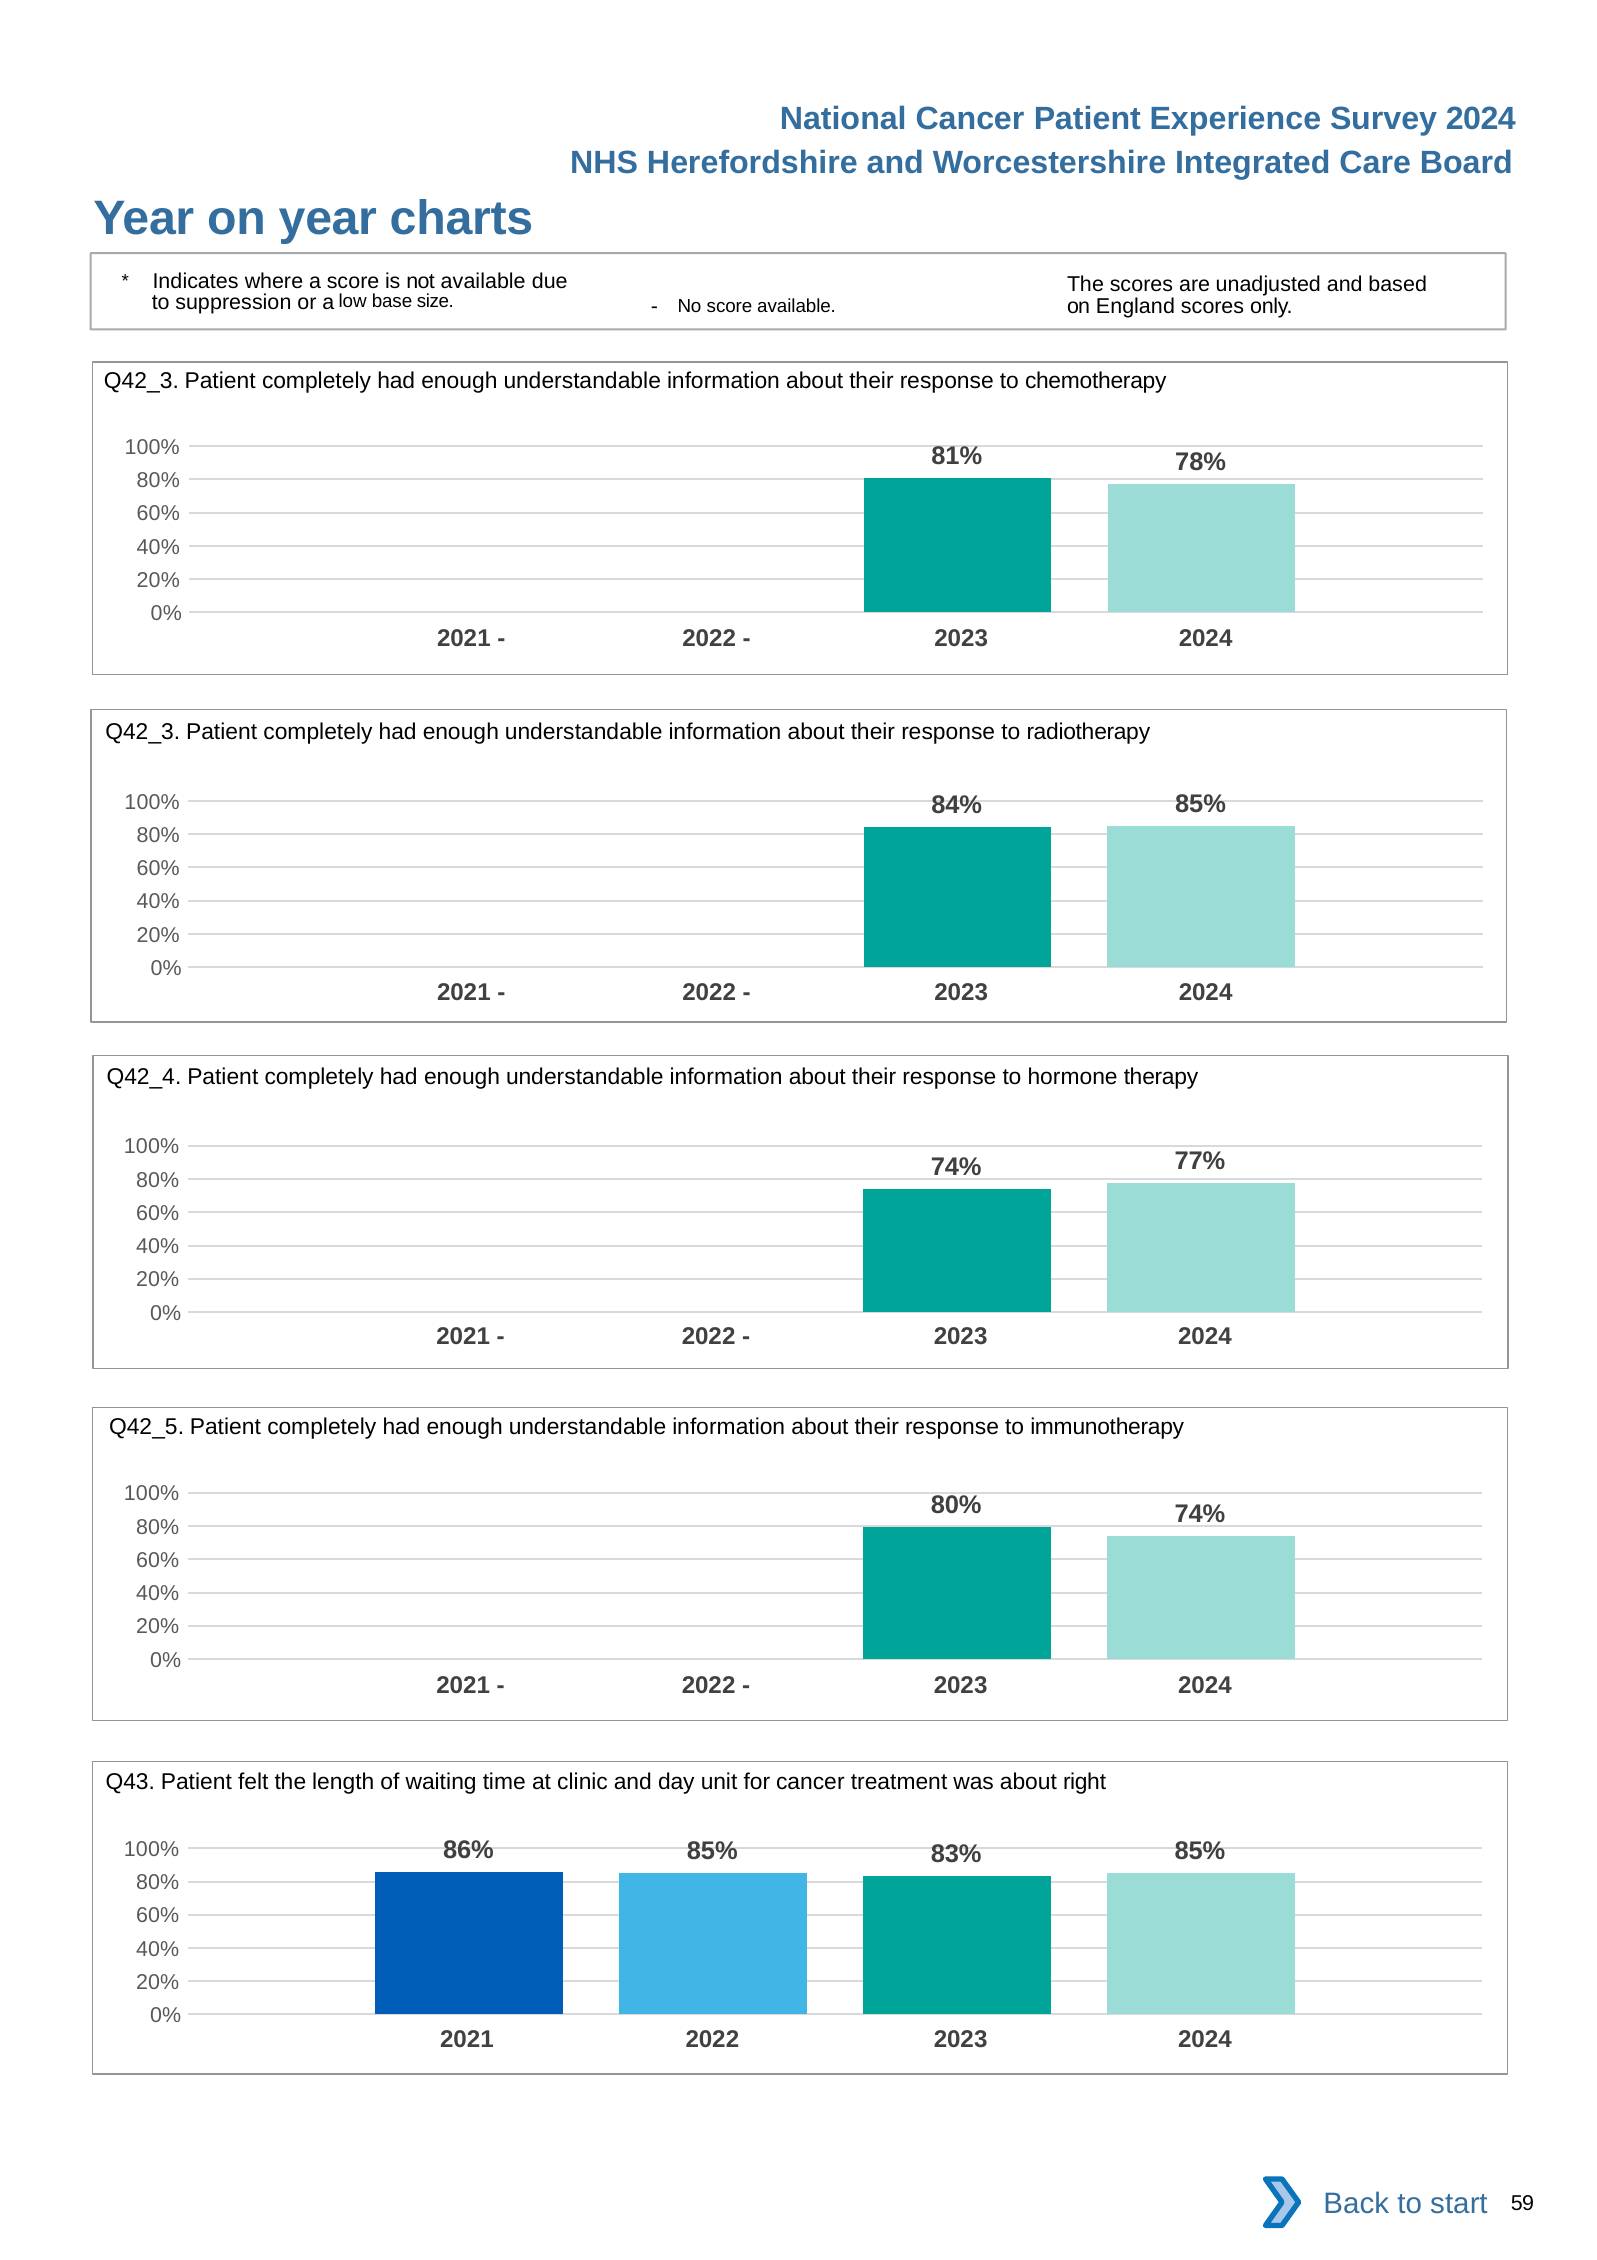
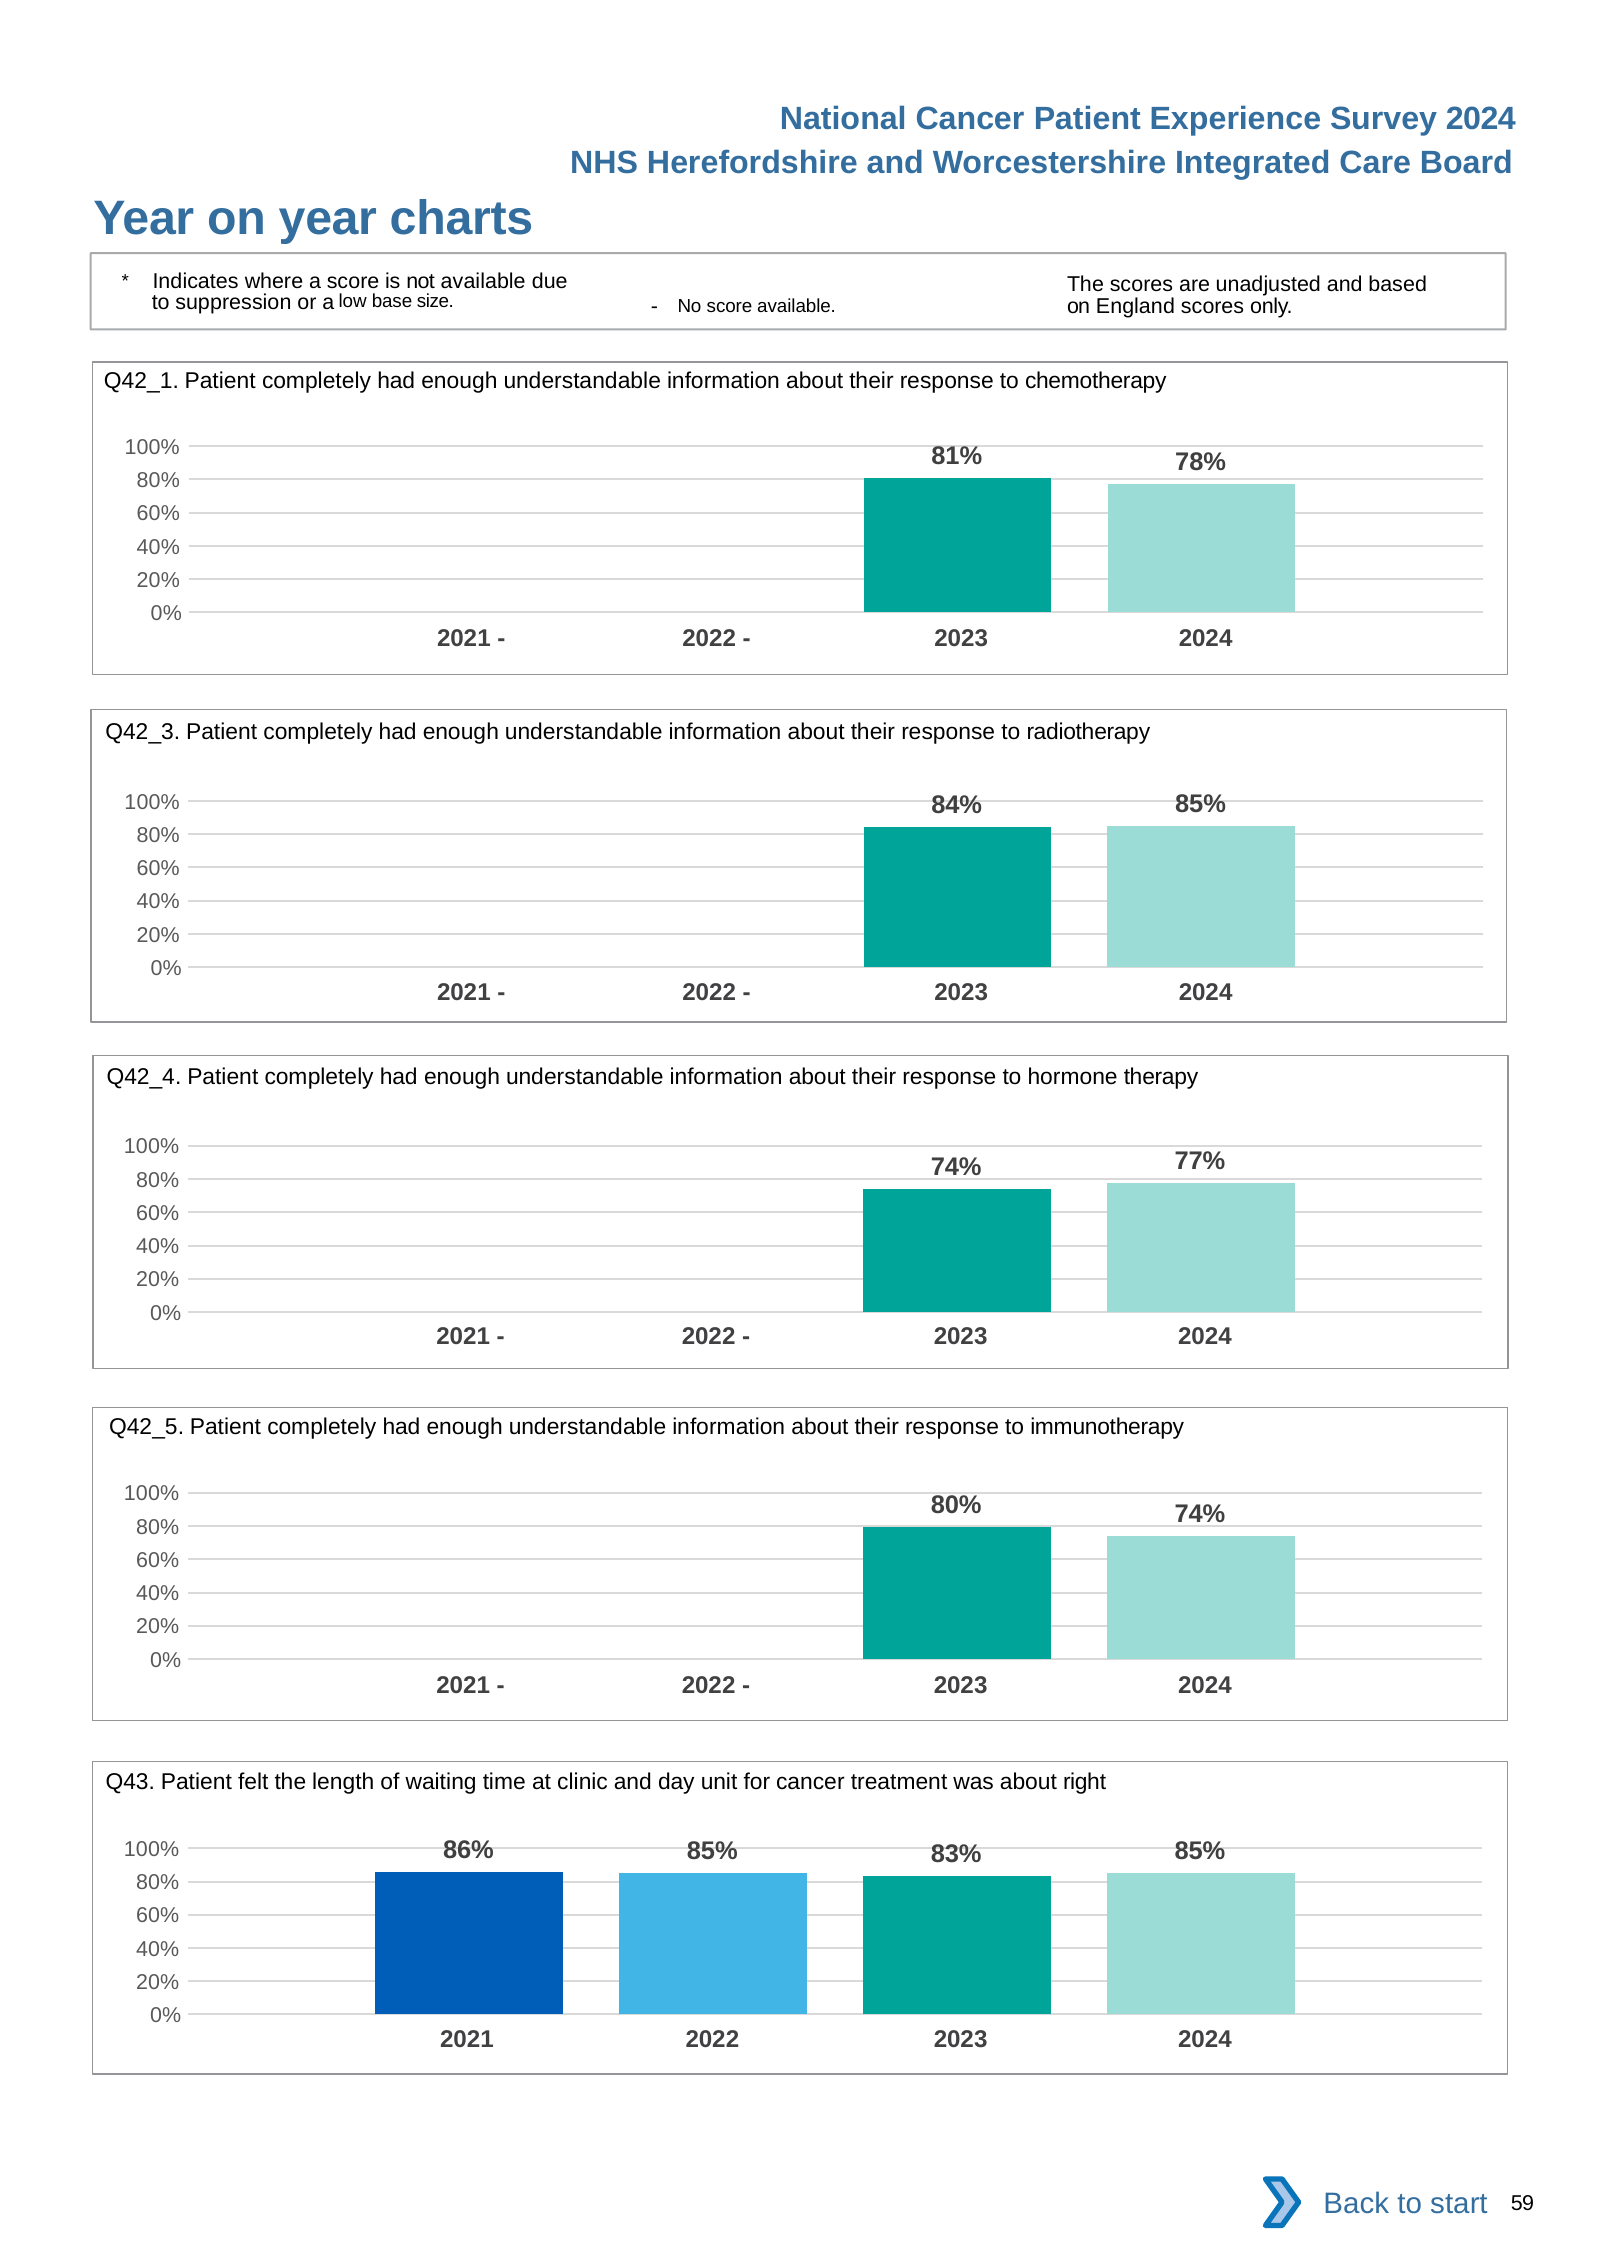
Q42_3: Q42_3 -> Q42_1 (141, 381)
